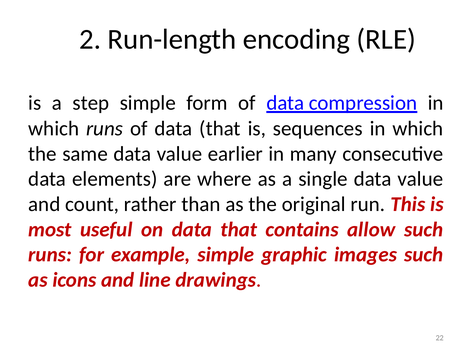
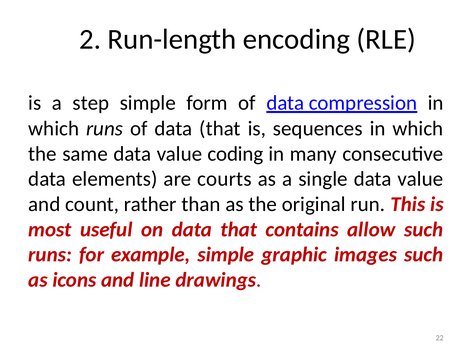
earlier: earlier -> coding (235, 154)
where: where -> courts (224, 179)
